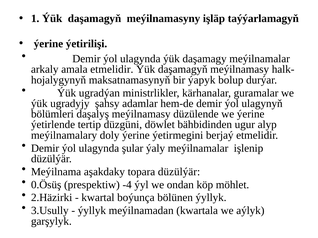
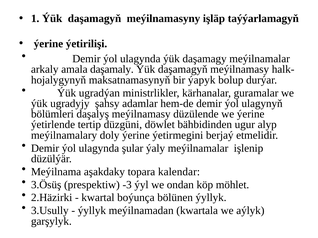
amala etmelidir: etmelidir -> daşamaly (112, 69)
topara düzülýär: düzülýär -> kalendar (179, 172)
0.Ösüş: 0.Ösüş -> 3.Ösüş (46, 185)
-4: -4 -> -3 (127, 185)
